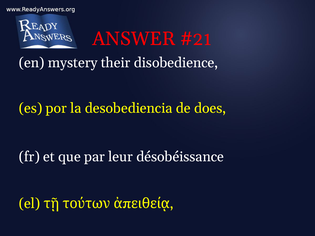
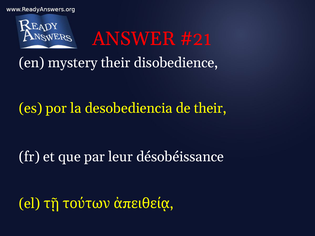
de does: does -> their (210, 108)
